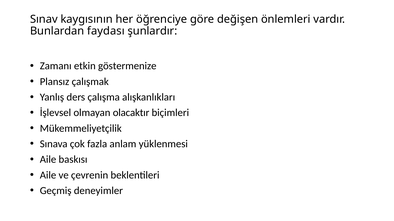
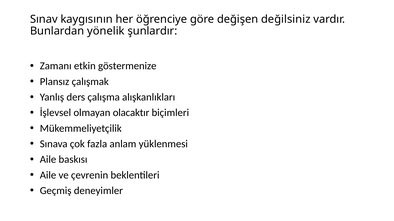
önlemleri: önlemleri -> değilsiniz (286, 19)
faydası: faydası -> yönelik (106, 31)
